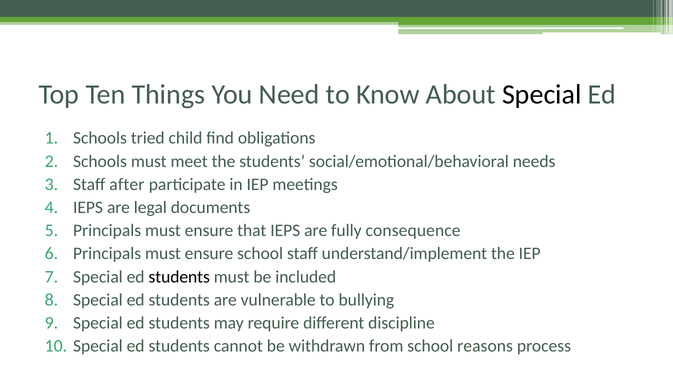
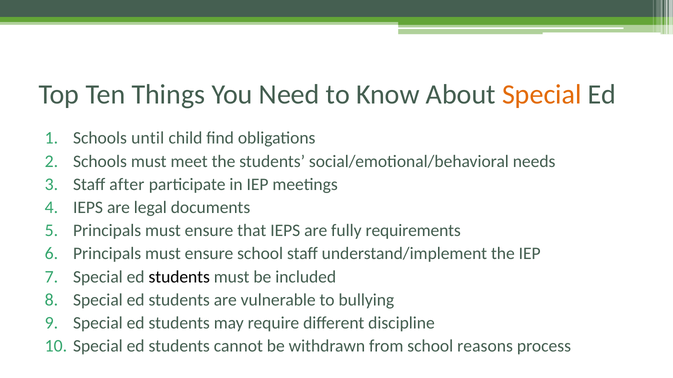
Special colour: black -> orange (542, 94)
tried: tried -> until (148, 138)
consequence: consequence -> requirements (413, 231)
